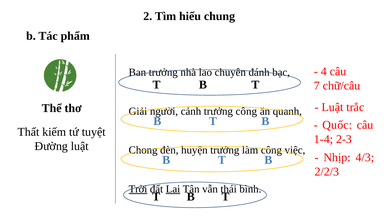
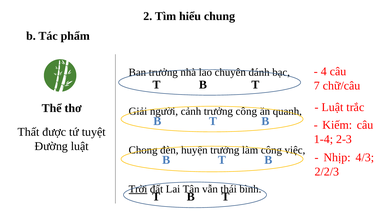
Quốc: Quốc -> Kiếm (337, 125)
kiếm: kiếm -> được (54, 132)
Lai underline: present -> none (173, 189)
